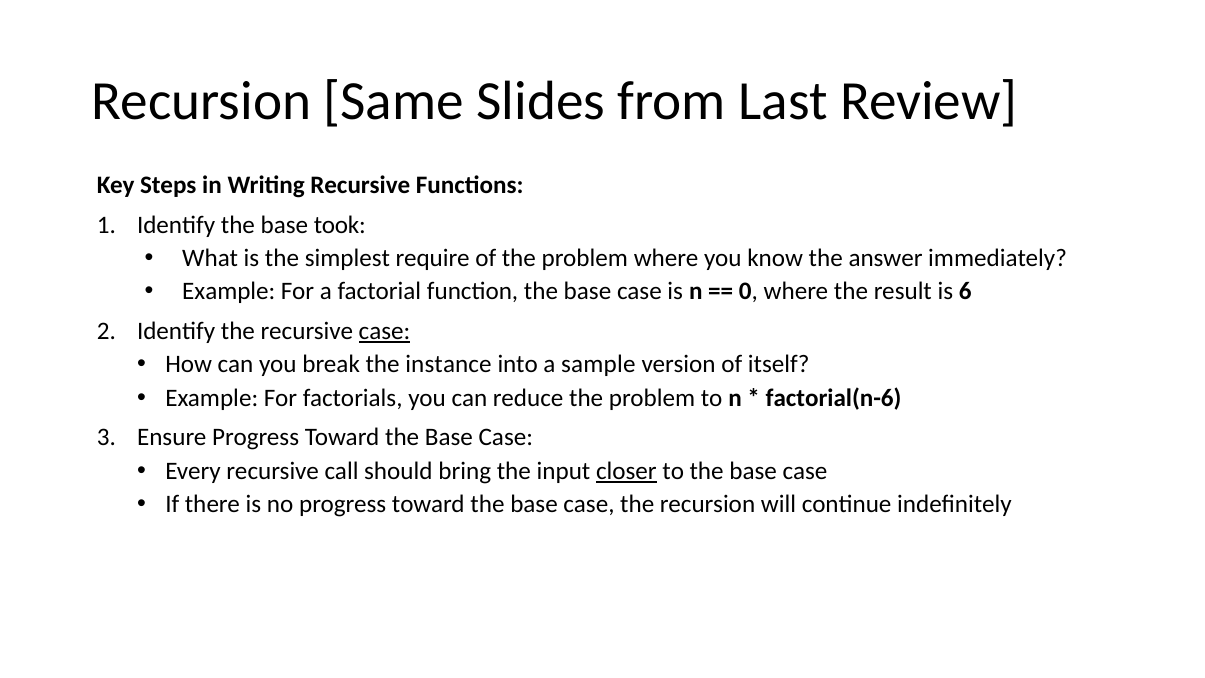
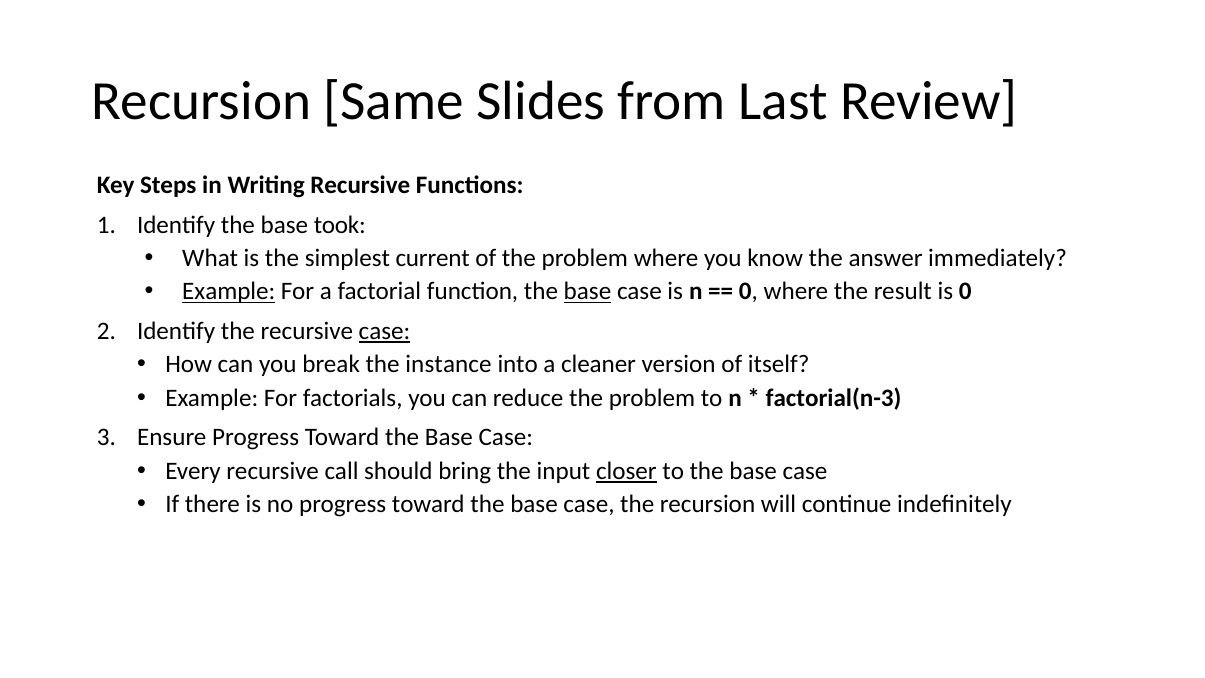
require: require -> current (433, 258)
Example underline: none -> present (229, 291)
base underline: none -> present (588, 291)
is 6: 6 -> 0 (965, 291)
sample: sample -> cleaner (599, 365)
factorial(n-6: factorial(n-6 -> factorial(n-3 (834, 398)
